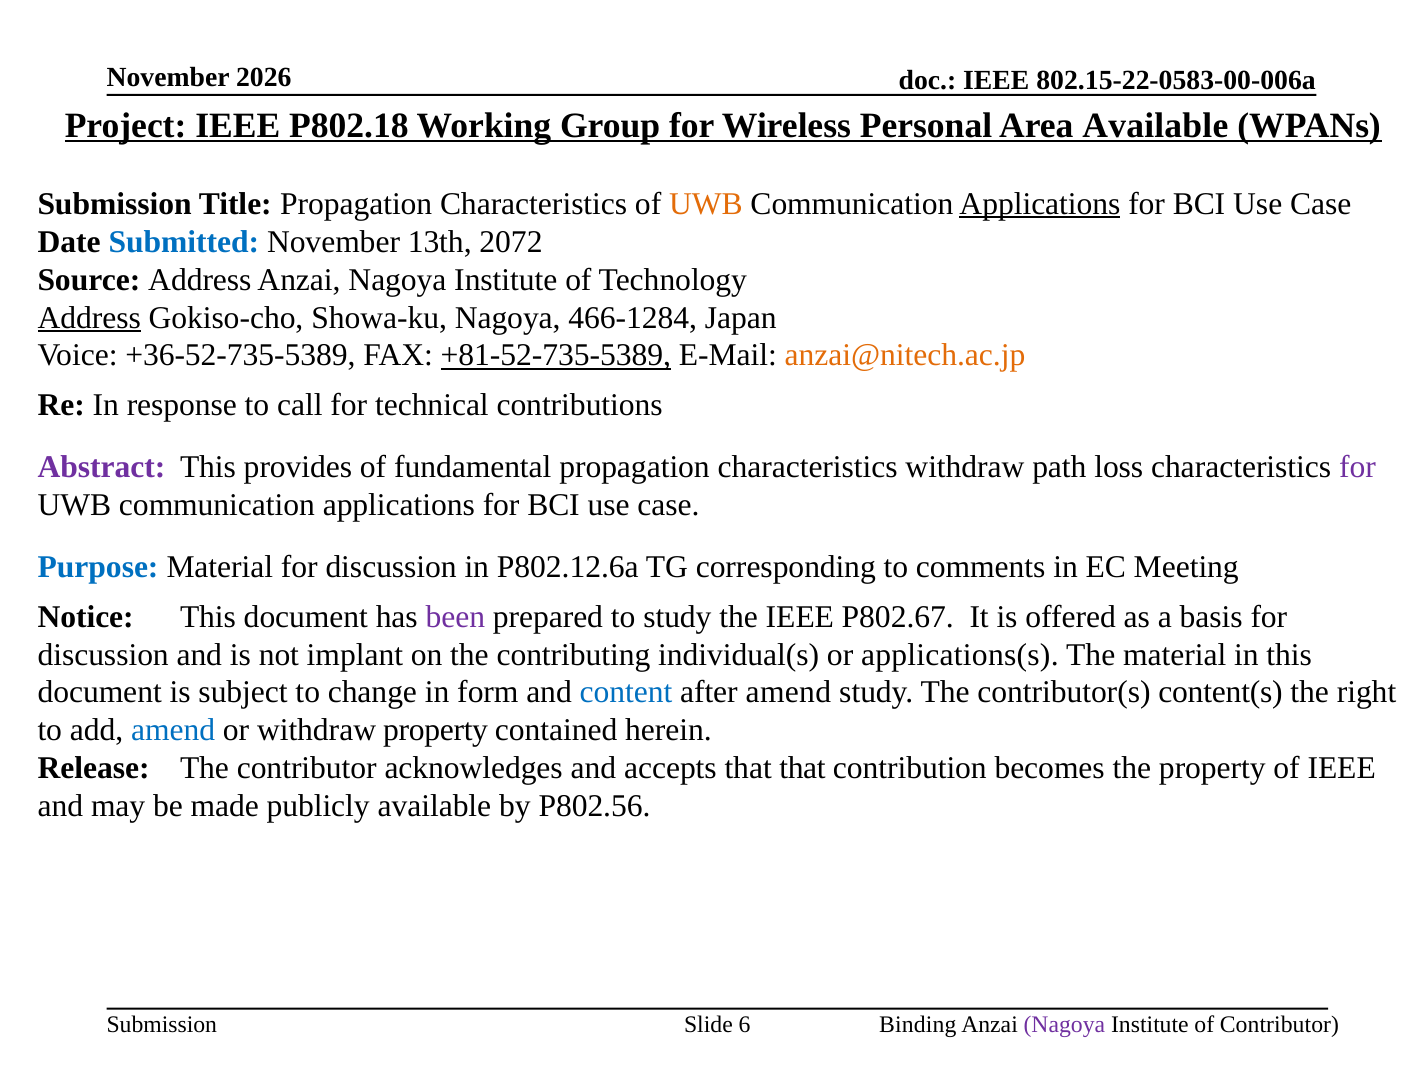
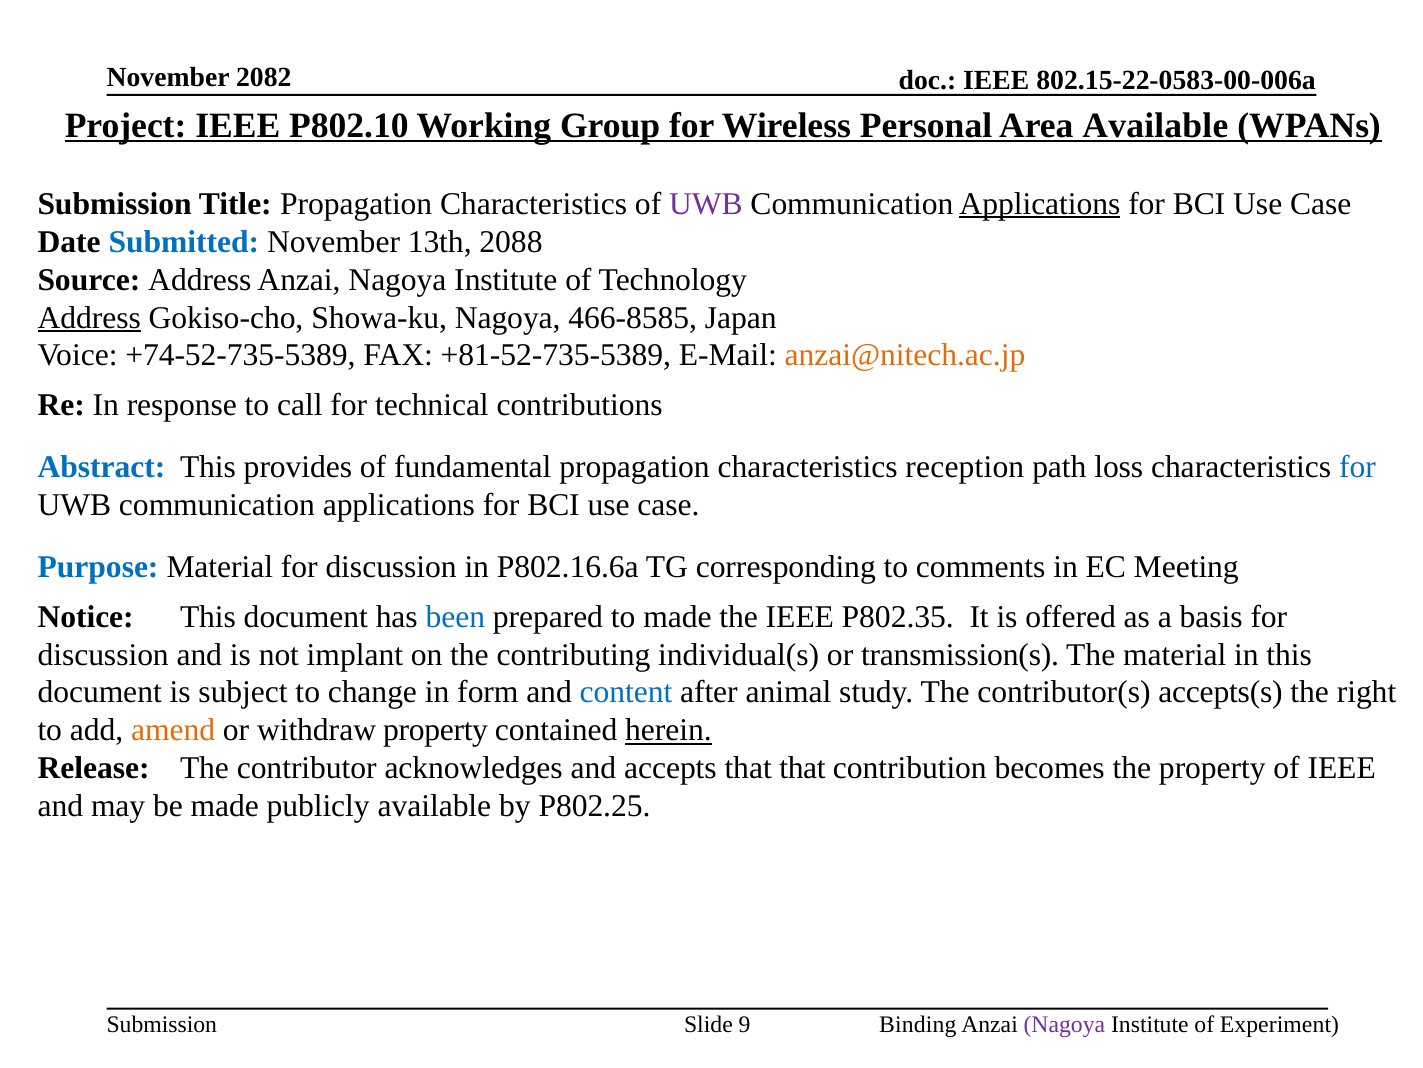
2026: 2026 -> 2082 (264, 78)
P802.18: P802.18 -> P802.10 (349, 126)
UWB colour: orange -> purple (706, 204)
2072: 2072 -> 2088 (511, 242)
466-1284: 466-1284 -> 466-8585 (633, 317)
+36-52-735-5389: +36-52-735-5389 -> +74-52-735-5389 (240, 355)
+81-52-735-5389 underline: present -> none (556, 355)
Abstract colour: purple -> blue (102, 467)
characteristics withdraw: withdraw -> reception (965, 467)
for colour: purple -> blue (1358, 467)
P802.12.6a: P802.12.6a -> P802.16.6a (568, 566)
been colour: purple -> blue (455, 616)
to study: study -> made (677, 616)
P802.67: P802.67 -> P802.35 (898, 616)
applications(s: applications(s -> transmission(s (960, 654)
after amend: amend -> animal (789, 692)
content(s: content(s -> accepts(s (1221, 692)
amend colour: blue -> orange (173, 730)
herein underline: none -> present (668, 730)
P802.56: P802.56 -> P802.25 (594, 806)
of Contributor: Contributor -> Experiment (1279, 1024)
6: 6 -> 9 (745, 1024)
